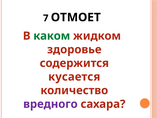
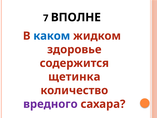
ОТМОЕТ: ОТМОЕТ -> ВПОЛНЕ (76, 17)
каком colour: green -> blue (52, 36)
кусается: кусается -> щетинка (74, 77)
